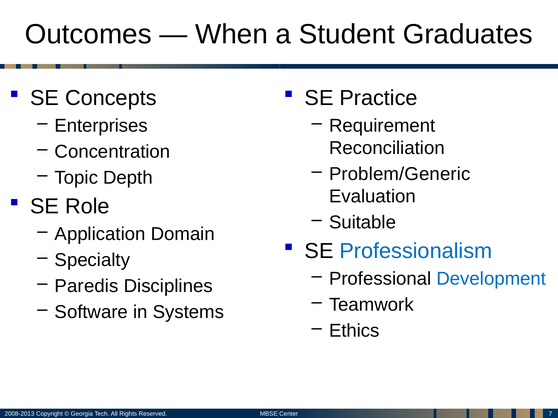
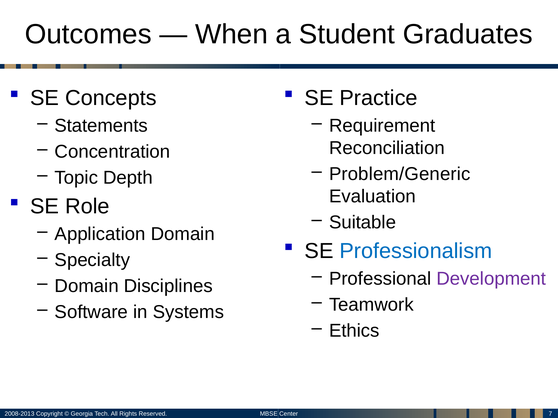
Enterprises: Enterprises -> Statements (101, 126)
Development colour: blue -> purple (491, 279)
Paredis: Paredis -> Domain (87, 287)
